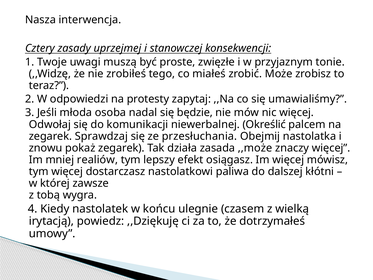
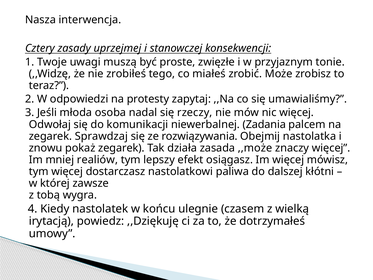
będzie: będzie -> rzeczy (195, 113)
Określić: Określić -> Zadania (264, 124)
przesłuchania: przesłuchania -> rozwiązywania (200, 136)
